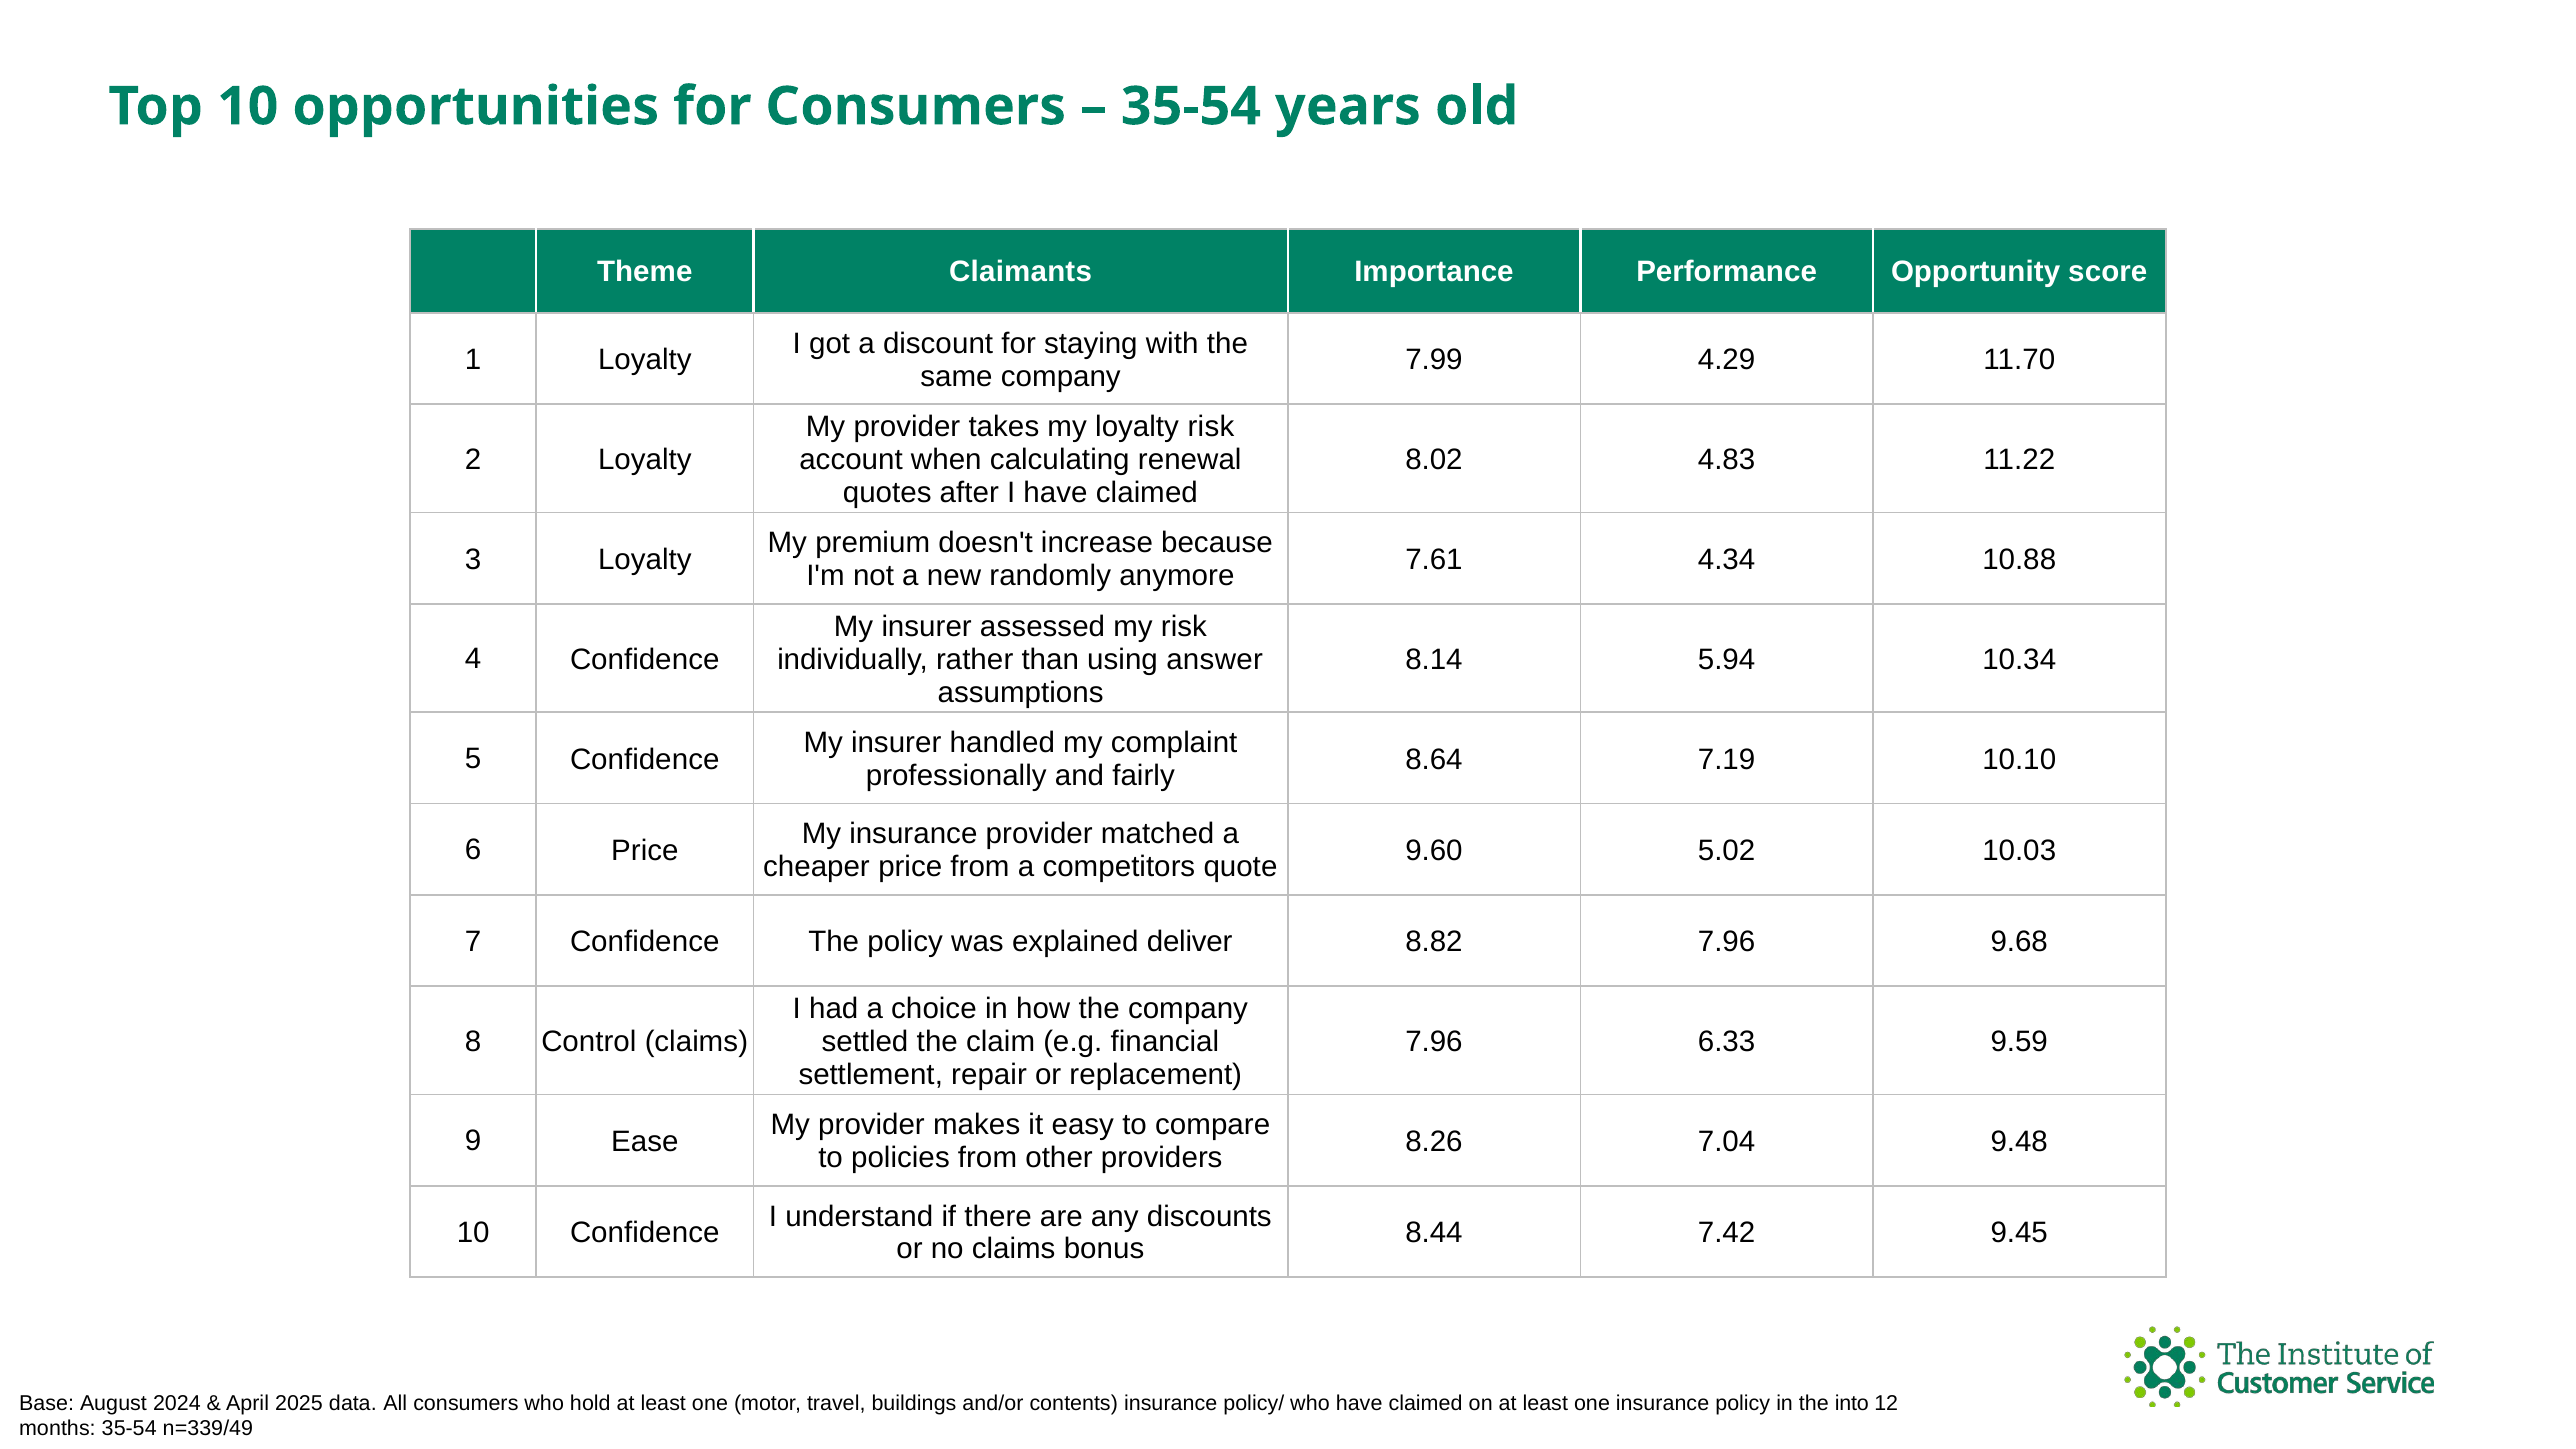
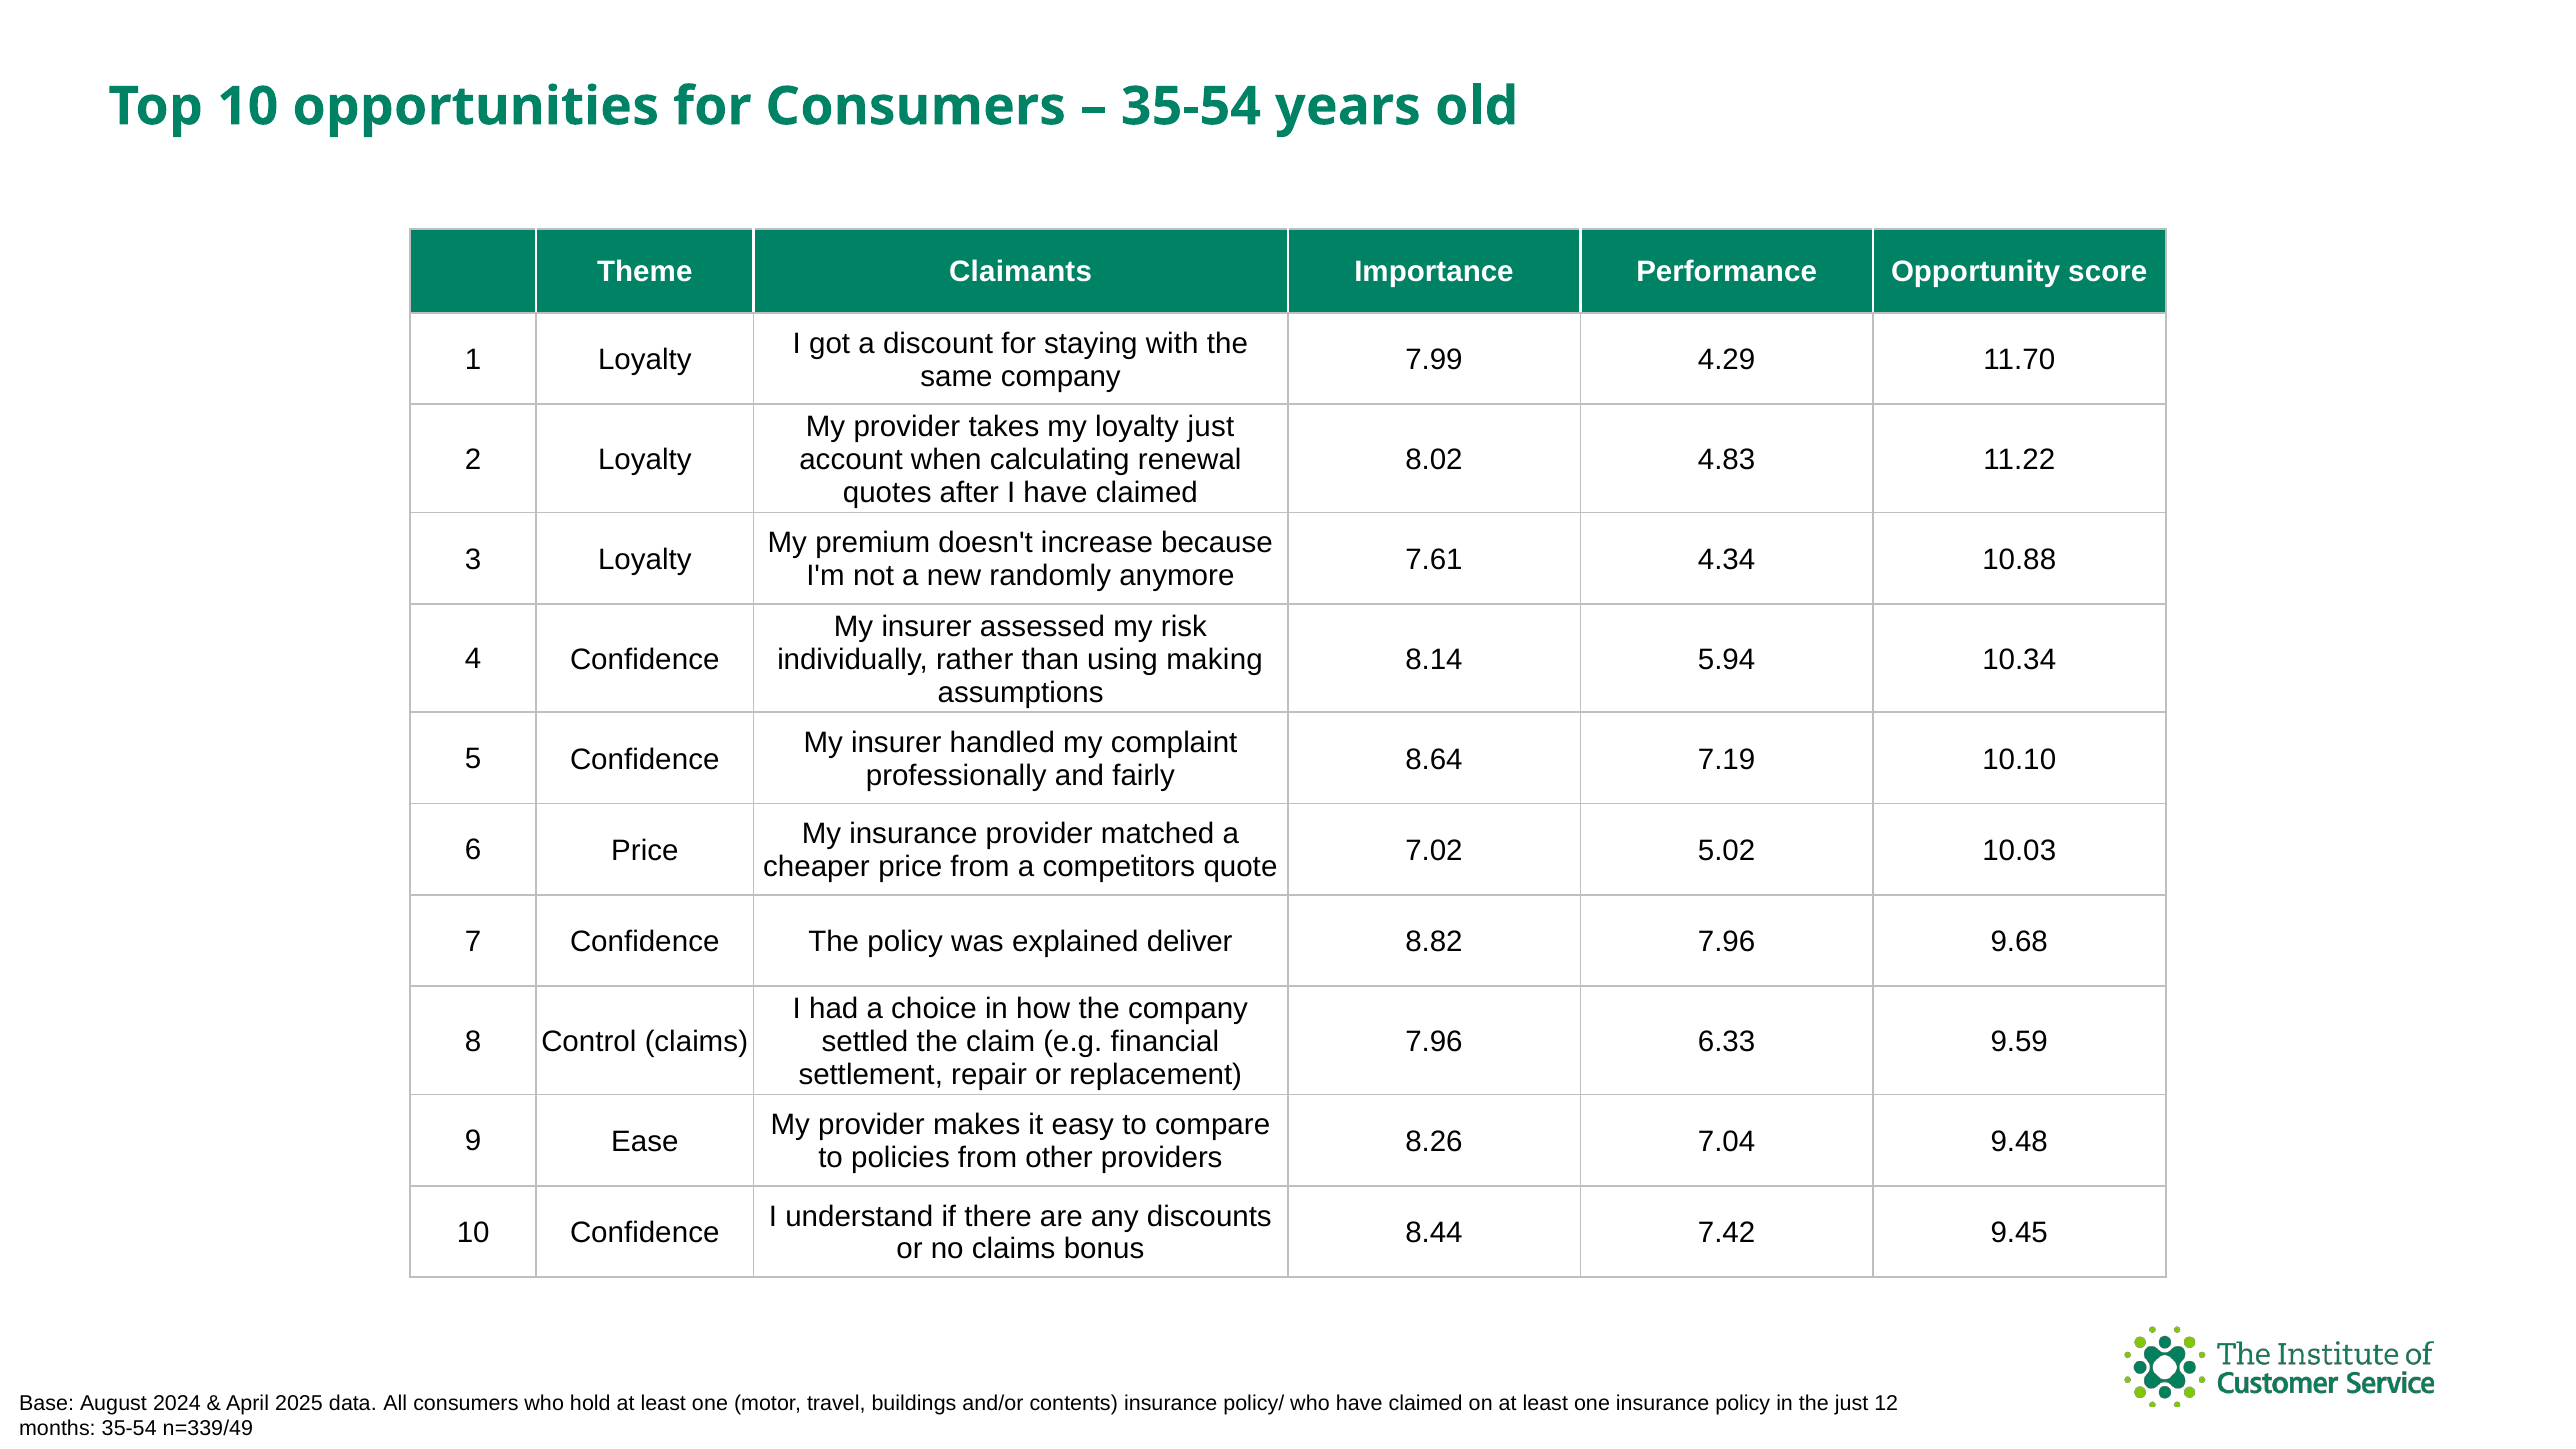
loyalty risk: risk -> just (1211, 427)
answer: answer -> making (1215, 659)
9.60: 9.60 -> 7.02 (1434, 851)
the into: into -> just (1852, 1403)
